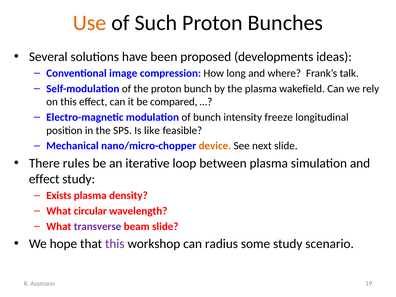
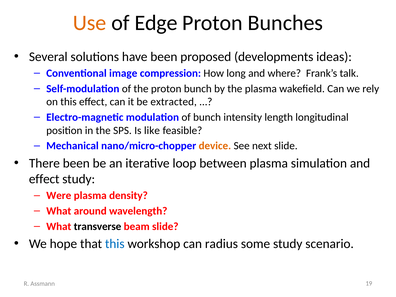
Such: Such -> Edge (156, 23)
compared: compared -> extracted (174, 102)
freeze: freeze -> length (279, 117)
There rules: rules -> been (76, 163)
Exists: Exists -> Were (59, 196)
circular: circular -> around (90, 211)
transverse colour: purple -> black (98, 226)
this colour: purple -> blue (115, 244)
